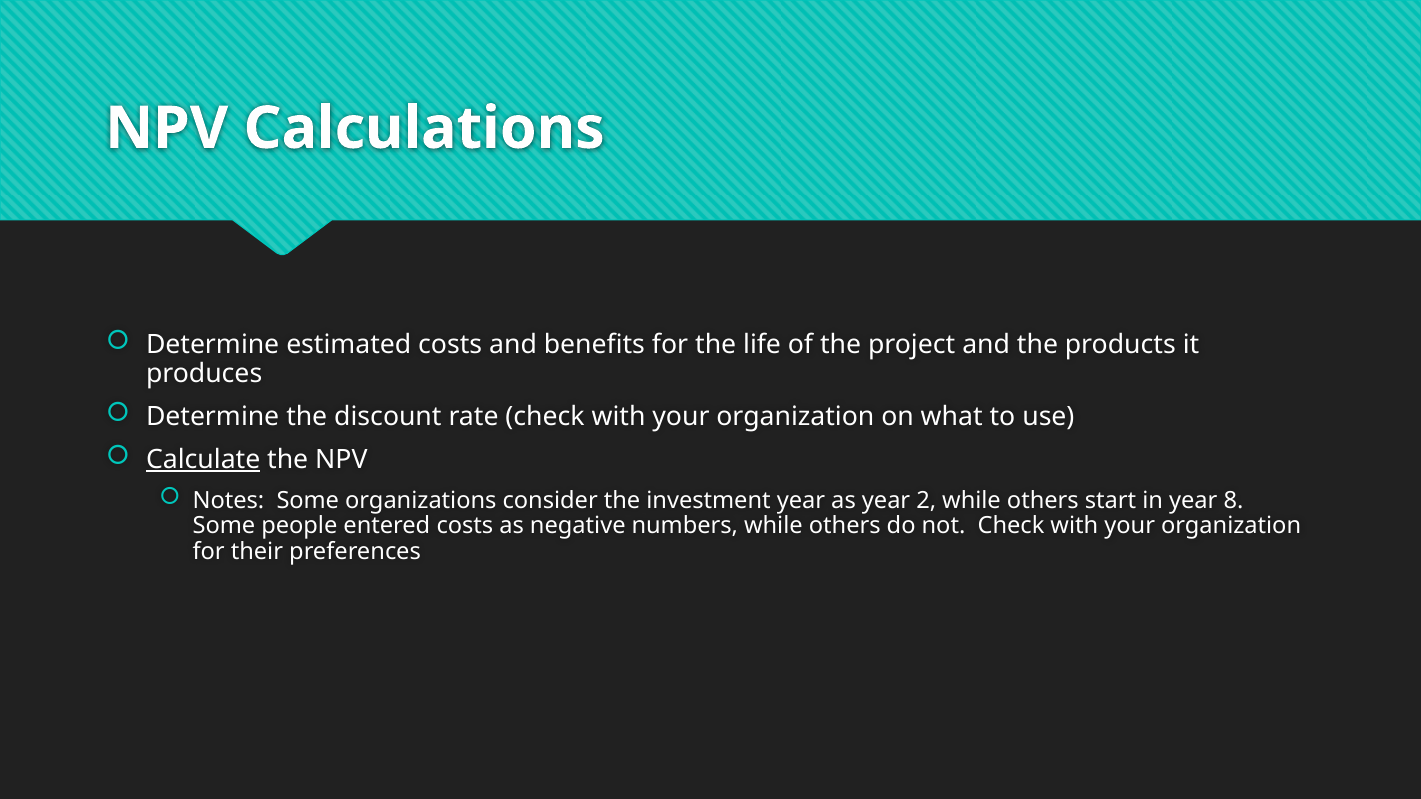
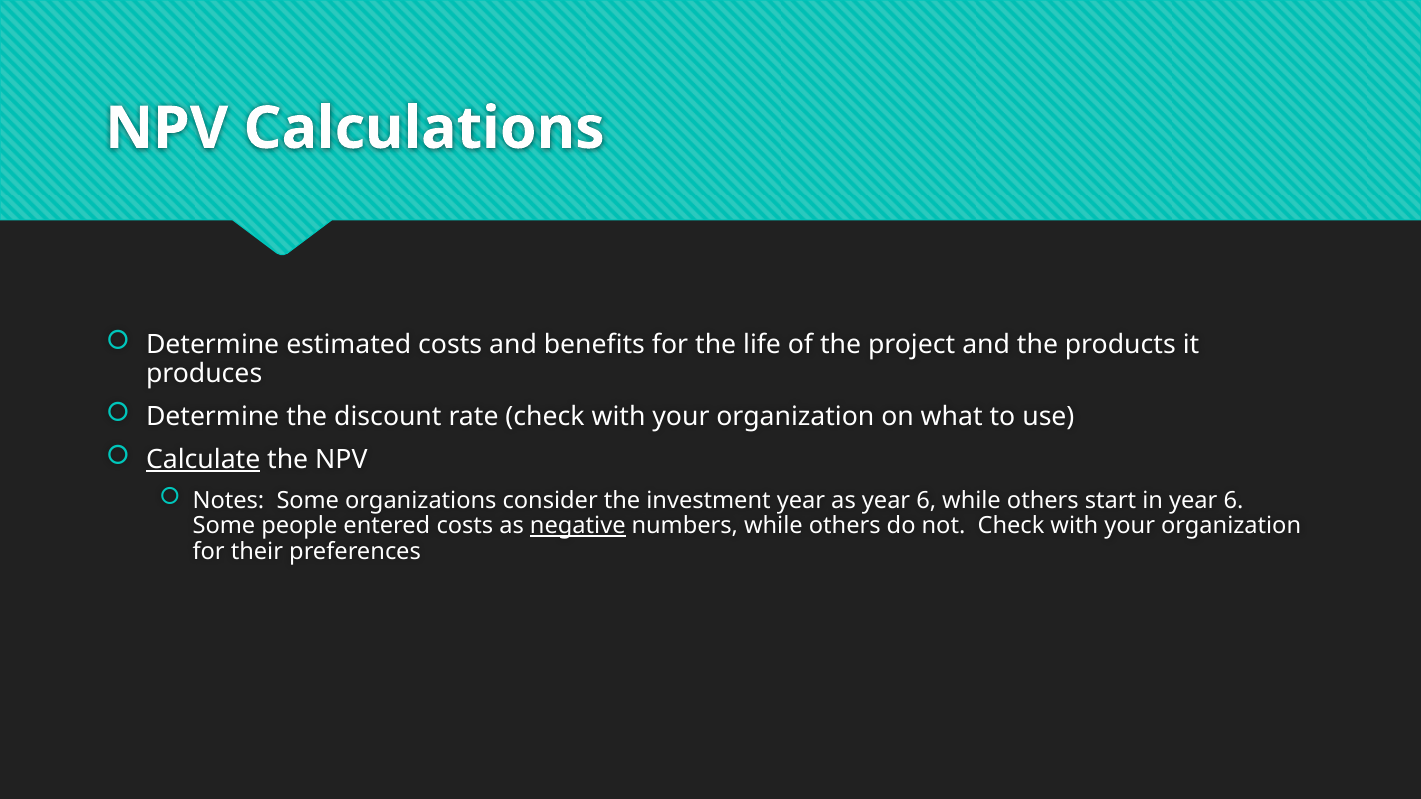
as year 2: 2 -> 6 (926, 501)
in year 8: 8 -> 6 (1233, 501)
negative underline: none -> present (578, 526)
